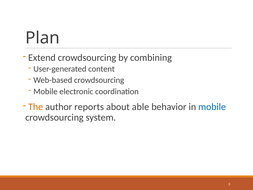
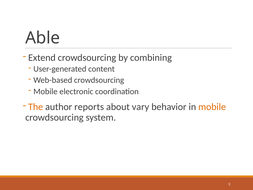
Plan: Plan -> Able (43, 38)
able: able -> vary (141, 107)
mobile colour: blue -> orange (212, 107)
